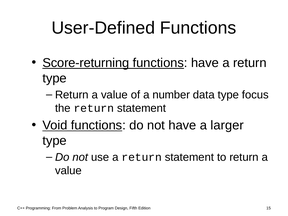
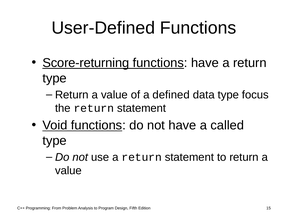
number: number -> defined (171, 95)
larger: larger -> called (227, 125)
